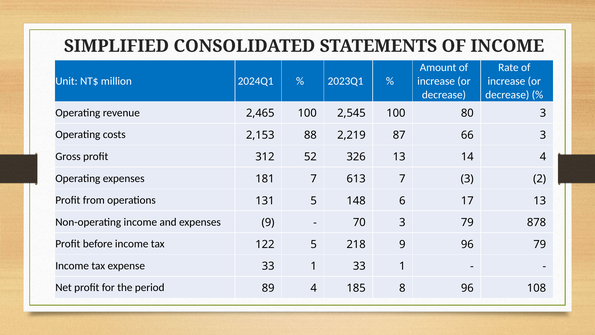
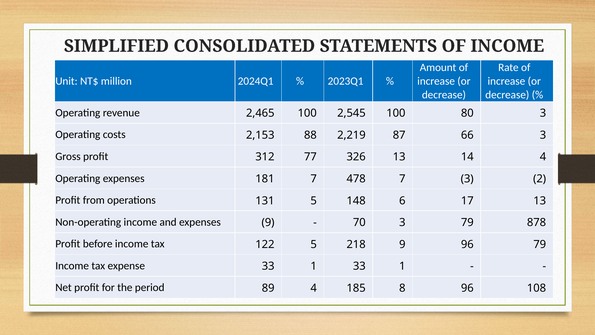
52: 52 -> 77 (310, 157)
613: 613 -> 478 (356, 179)
